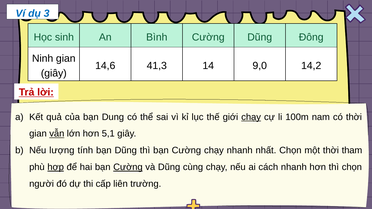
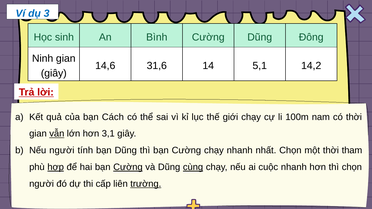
41,3: 41,3 -> 31,6 (157, 66)
9,0: 9,0 -> 5,1 (260, 66)
Dung: Dung -> Cách (113, 117)
chạy underline: present -> none (251, 117)
5,1: 5,1 -> 3,1 (108, 134)
Nếu lượng: lượng -> người (62, 151)
cùng underline: none -> present (193, 167)
cách: cách -> cuộc (268, 167)
trường underline: none -> present (146, 184)
